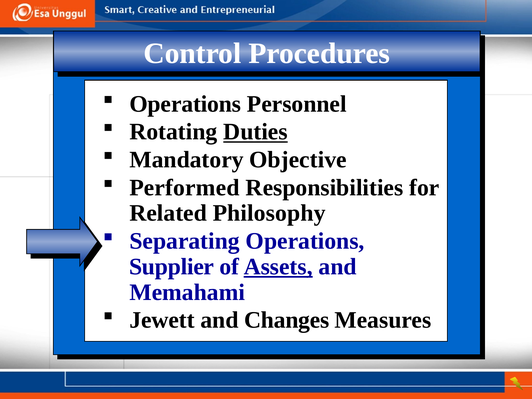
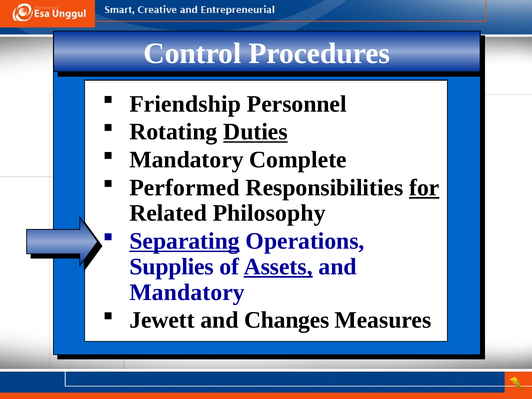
Operations: Operations -> Friendship (185, 104)
Objective: Objective -> Complete (298, 160)
for underline: none -> present (424, 188)
Separating underline: none -> present (185, 241)
Supplier: Supplier -> Supplies (172, 267)
Memahami: Memahami -> Mandatory (187, 292)
